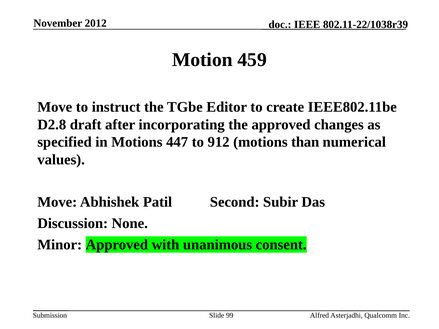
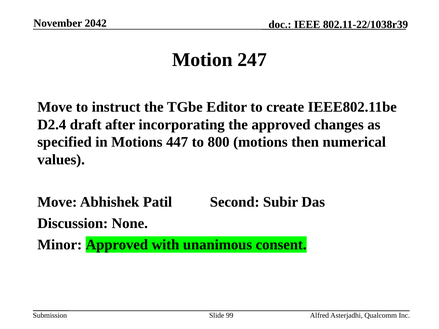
2012: 2012 -> 2042 (96, 23)
459: 459 -> 247 (252, 60)
D2.8: D2.8 -> D2.4 (52, 125)
912: 912 -> 800 (219, 142)
than: than -> then (305, 142)
